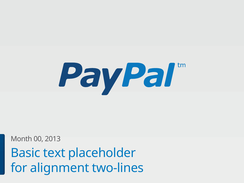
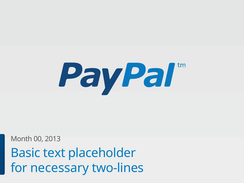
alignment: alignment -> necessary (60, 168)
